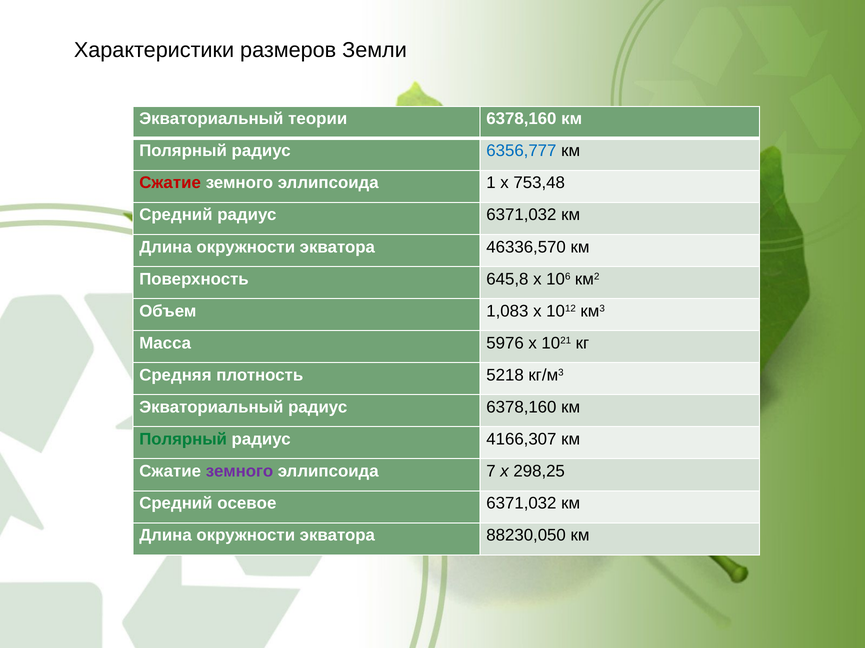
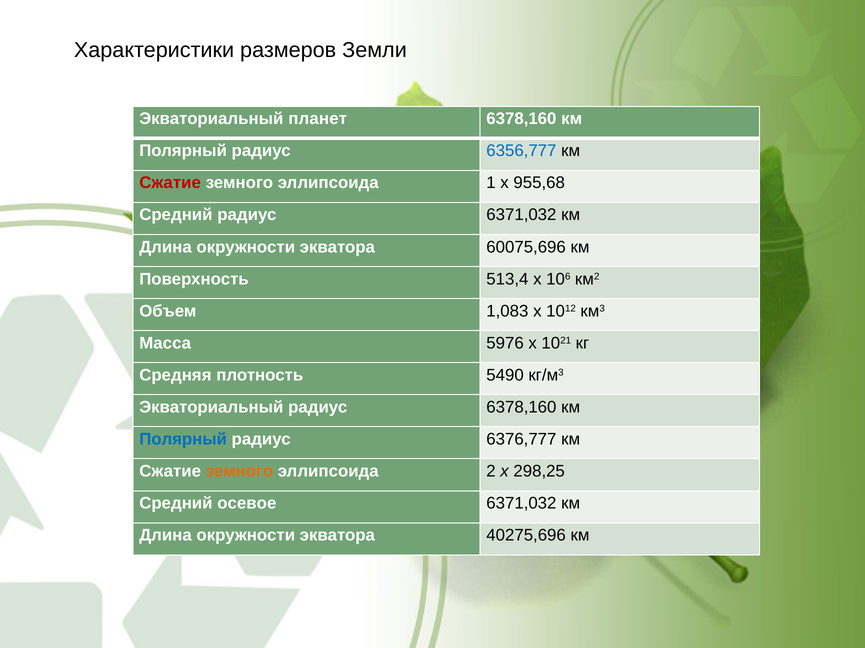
теории: теории -> планет (318, 119)
753,48: 753,48 -> 955,68 (539, 183)
46336,570: 46336,570 -> 60075,696 (526, 247)
645,8: 645,8 -> 513,4 (507, 279)
5218: 5218 -> 5490 (505, 376)
Полярный colour: green -> blue (183, 440)
4166,307: 4166,307 -> 6376,777 (521, 440)
земного colour: purple -> orange (239, 472)
7: 7 -> 2 (491, 472)
88230,050: 88230,050 -> 40275,696 (526, 536)
